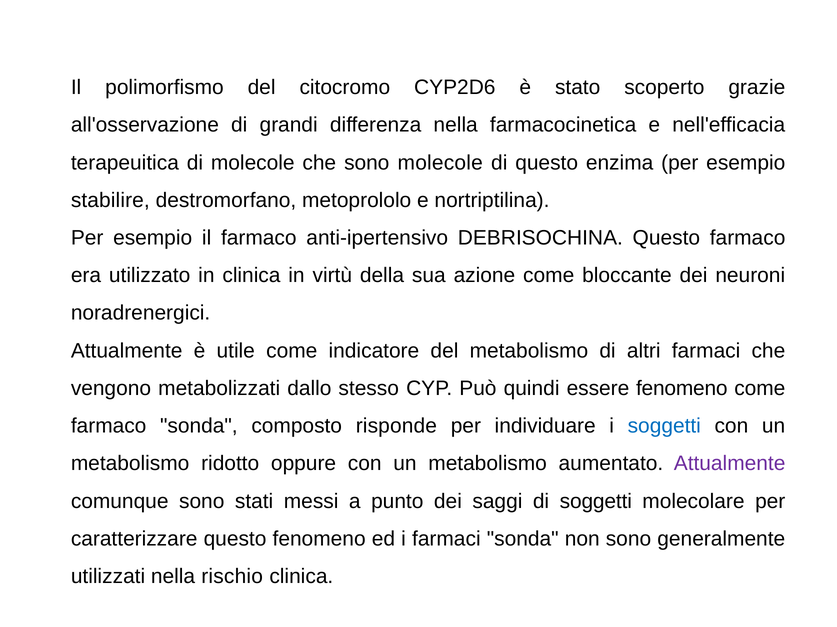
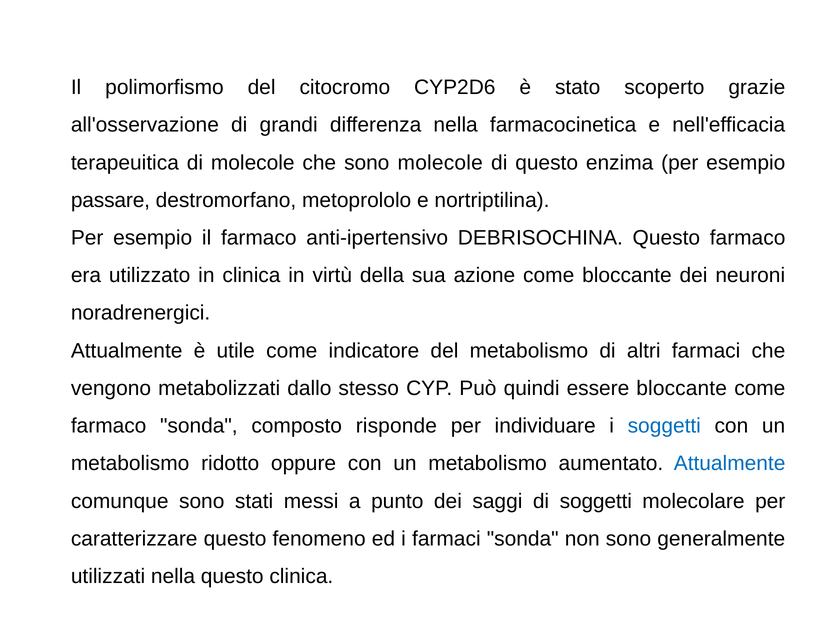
stabilire: stabilire -> passare (110, 200)
essere fenomeno: fenomeno -> bloccante (682, 389)
Attualmente colour: purple -> blue (730, 464)
nella rischio: rischio -> questo (232, 577)
